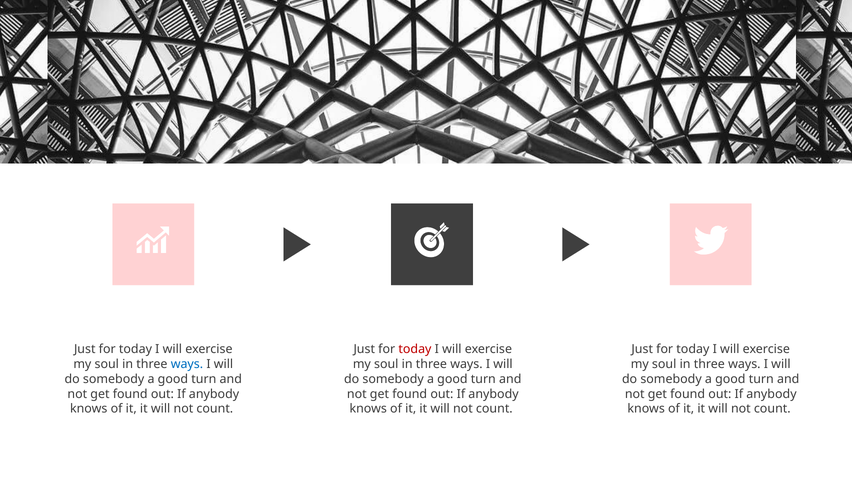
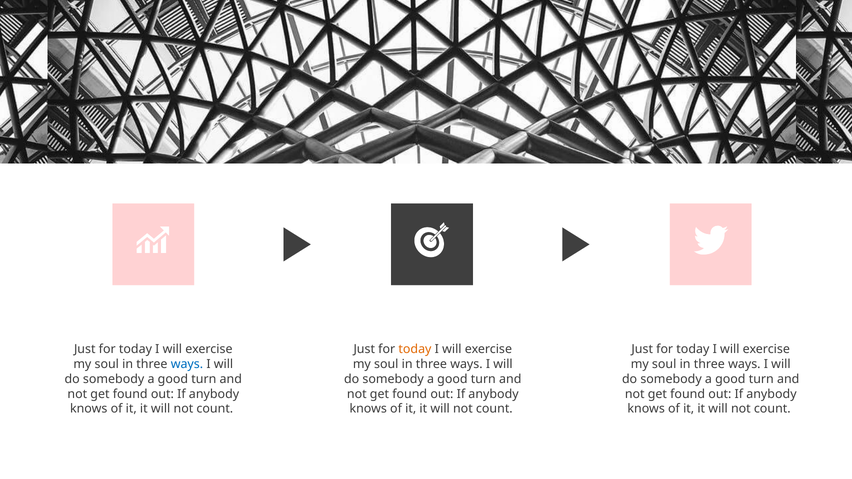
today colour: red -> orange (415, 349)
